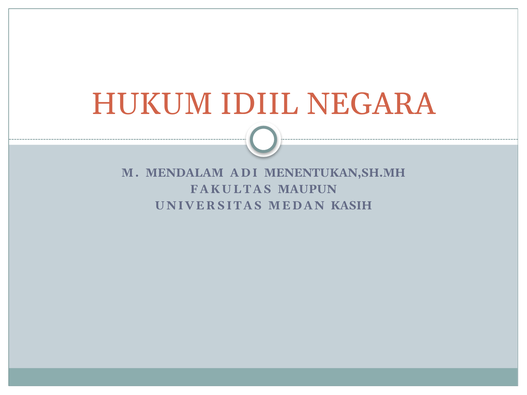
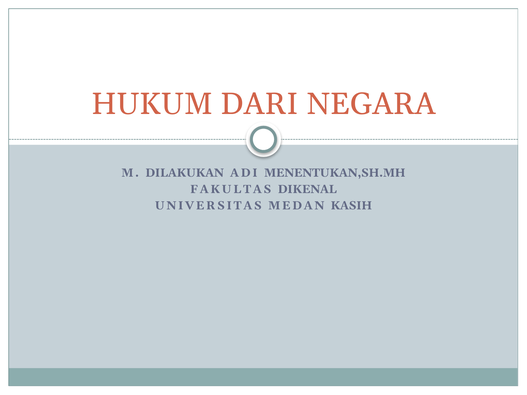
IDIIL: IDIIL -> DARI (260, 104)
MENDALAM: MENDALAM -> DILAKUKAN (185, 173)
MAUPUN: MAUPUN -> DIKENAL (307, 189)
